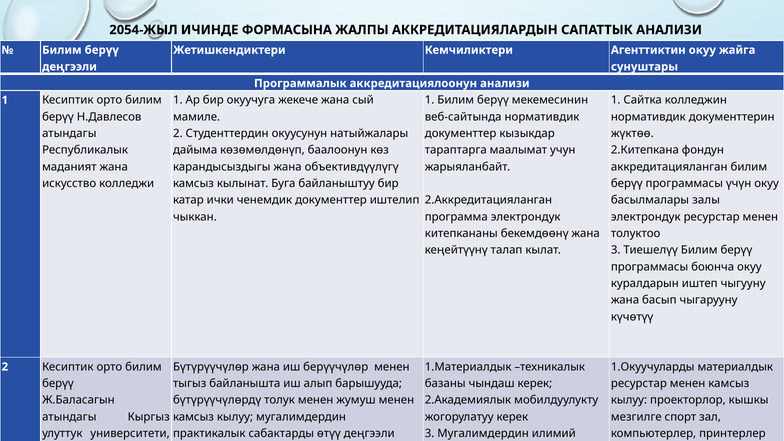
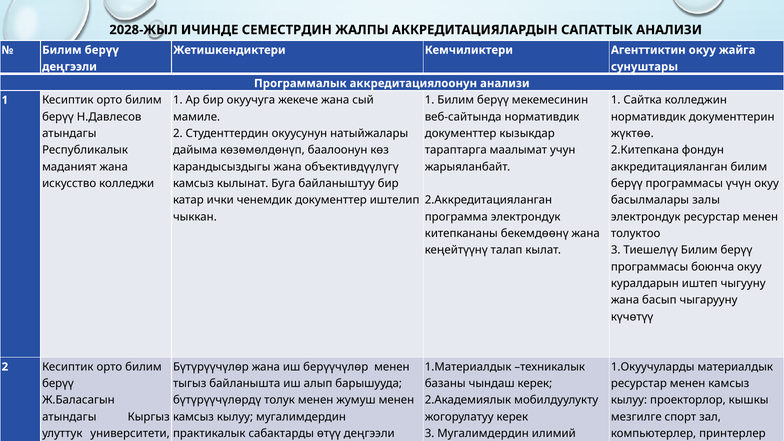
2054-ЖЫЛ: 2054-ЖЫЛ -> 2028-ЖЫЛ (143, 30)
ФОРМАСЫНА: ФОРМАСЫНА -> СЕМЕСТРДИН (287, 30)
